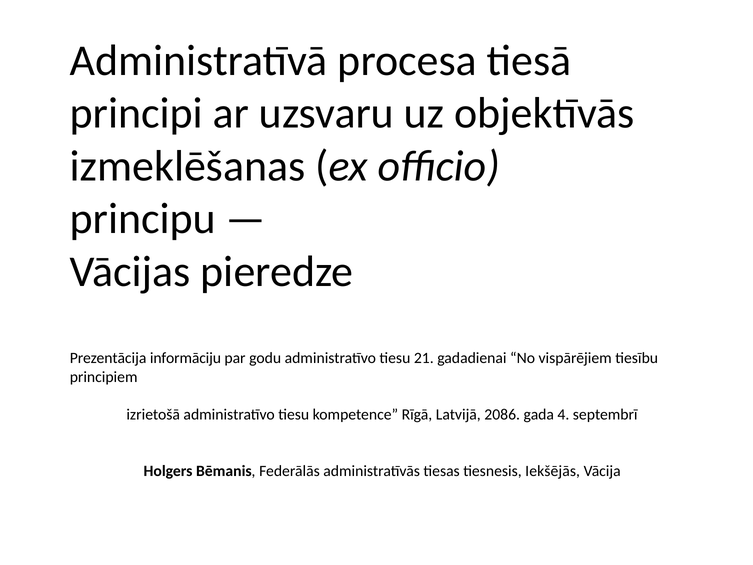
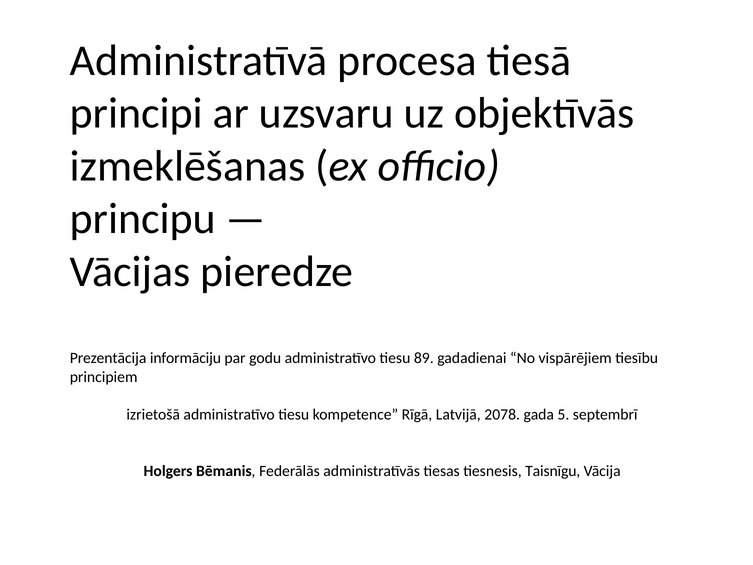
21: 21 -> 89 (424, 358)
2086: 2086 -> 2078 (502, 414)
4: 4 -> 5 (563, 414)
Iekšējās: Iekšējās -> Taisnīgu (553, 471)
